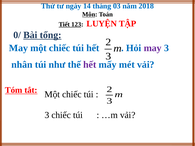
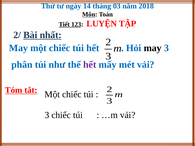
0/: 0/ -> 2/ (17, 35)
tổng: tổng -> nhất (51, 35)
may colour: purple -> black (153, 48)
nhân: nhân -> phân (22, 65)
